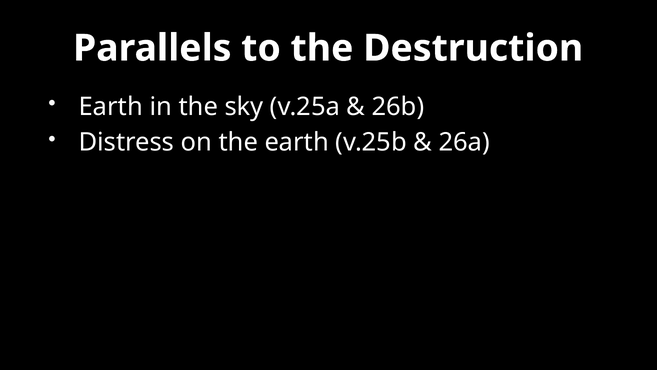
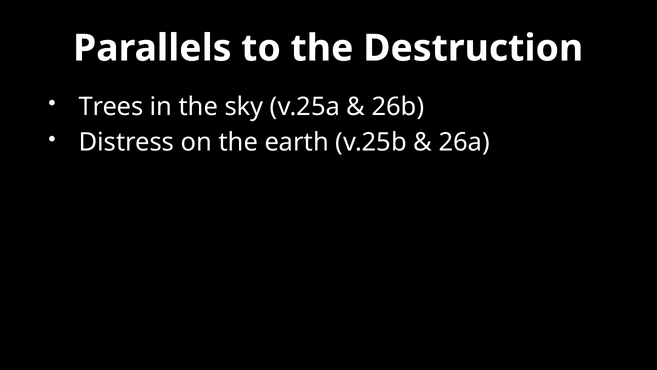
Earth: Earth -> Trees (111, 107)
